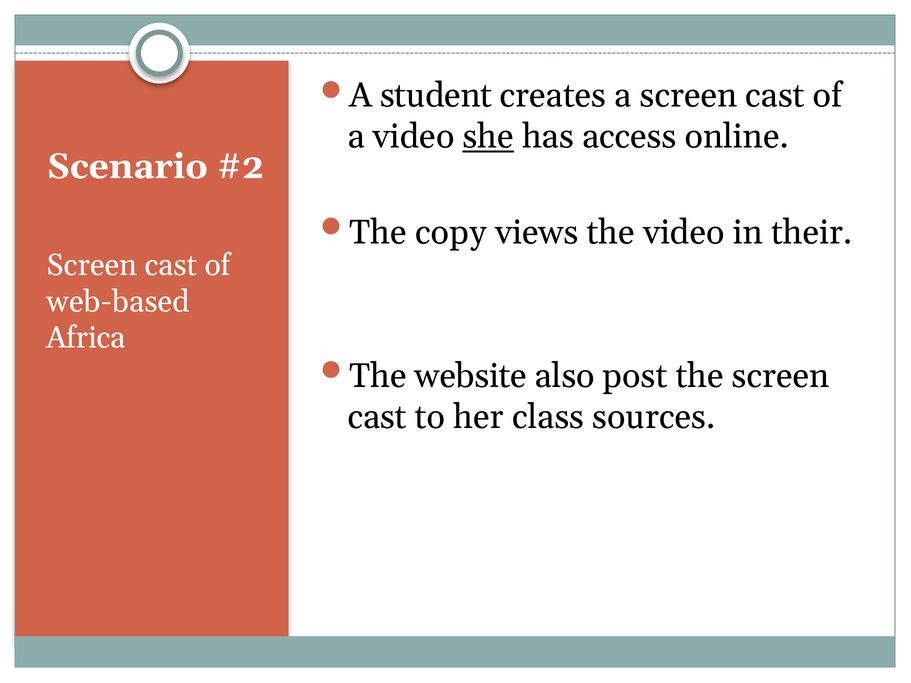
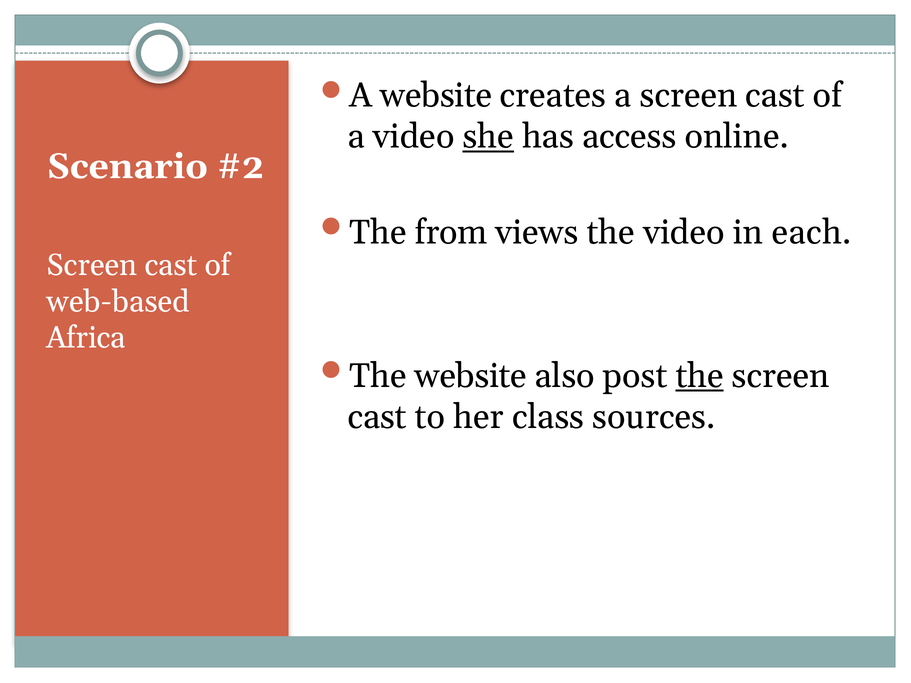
A student: student -> website (436, 96)
copy: copy -> from (451, 233)
their: their -> each (812, 233)
the underline: none -> present (700, 376)
